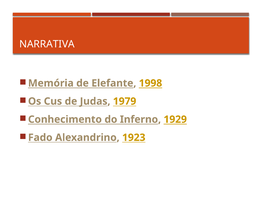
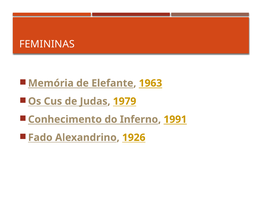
NARRATIVA: NARRATIVA -> FEMININAS (47, 44)
1998: 1998 -> 1963 (150, 83)
1929: 1929 -> 1991 (175, 119)
1923: 1923 -> 1926 (134, 137)
